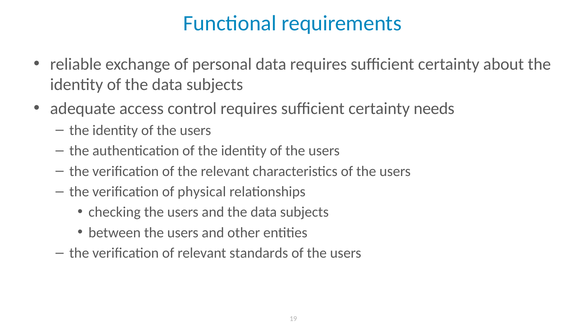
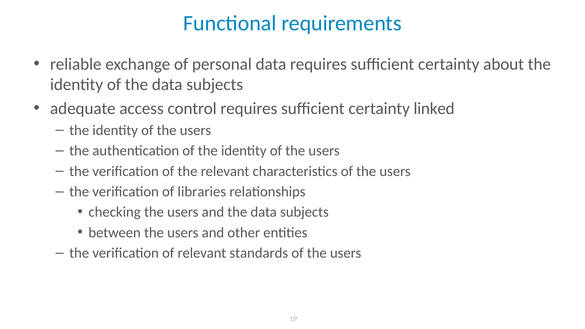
needs: needs -> linked (434, 109)
physical: physical -> libraries (202, 192)
